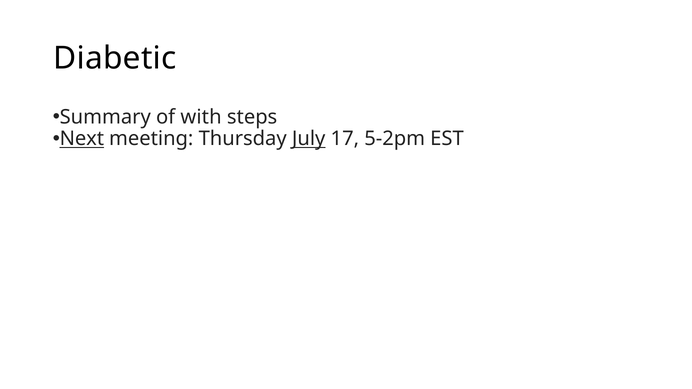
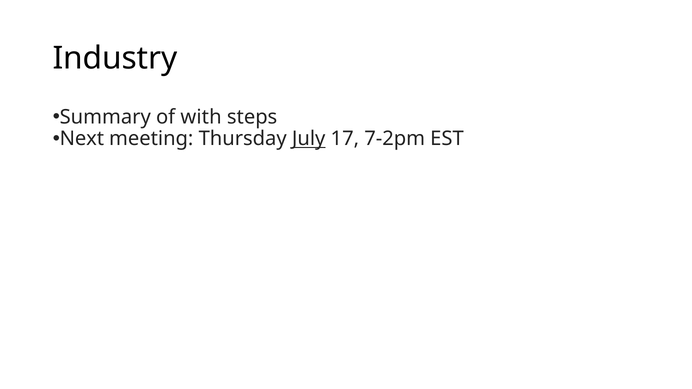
Diabetic: Diabetic -> Industry (115, 58)
Next underline: present -> none (82, 139)
5-2pm: 5-2pm -> 7-2pm (395, 139)
